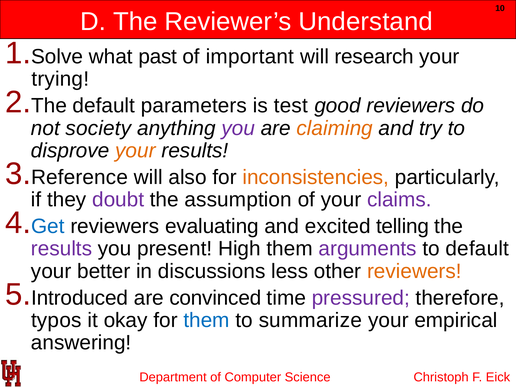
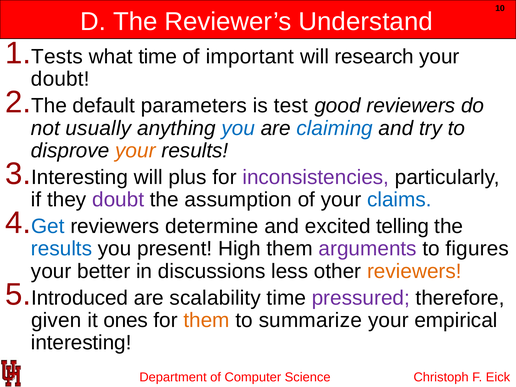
Solve: Solve -> Tests (57, 57)
what past: past -> time (158, 57)
trying: trying -> doubt (60, 79)
society: society -> usually (98, 128)
you colour: purple -> blue (238, 128)
claiming colour: orange -> blue (335, 128)
Reference: Reference -> Interesting (80, 177)
also: also -> plus (188, 177)
inconsistencies colour: orange -> purple (316, 177)
claims colour: purple -> blue (399, 200)
evaluating: evaluating -> determine (212, 226)
results colour: purple -> blue (62, 249)
to default: default -> figures (477, 249)
convinced: convinced -> scalability (215, 298)
typos: typos -> given (56, 320)
okay: okay -> ones (126, 320)
them colour: blue -> orange (206, 320)
answering: answering -> interesting (81, 343)
